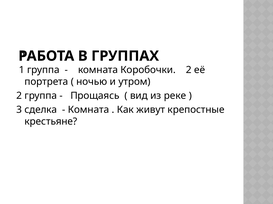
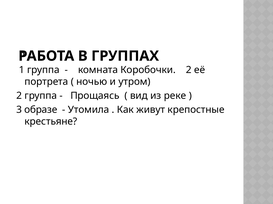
сделка: сделка -> образе (41, 110)
Комната: Комната -> Утомила (89, 110)
